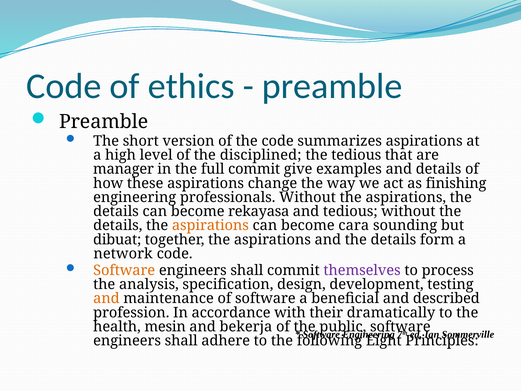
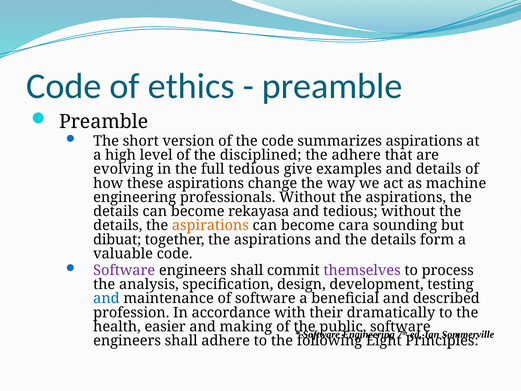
the tedious: tedious -> adhere (356, 155)
manager: manager -> evolving (123, 169)
full commit: commit -> tedious (254, 169)
finishing: finishing -> machine (456, 183)
network: network -> valuable (123, 253)
Software colour: orange -> purple (124, 270)
and colour: orange -> blue (106, 298)
mesin: mesin -> easier (165, 326)
bekerja: bekerja -> making (246, 326)
